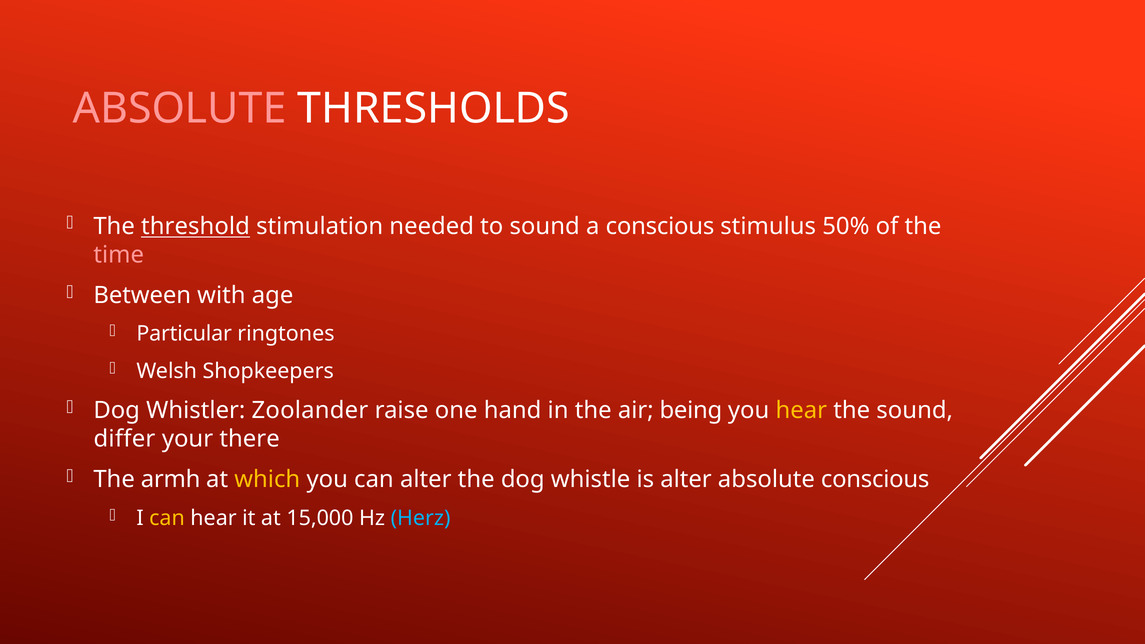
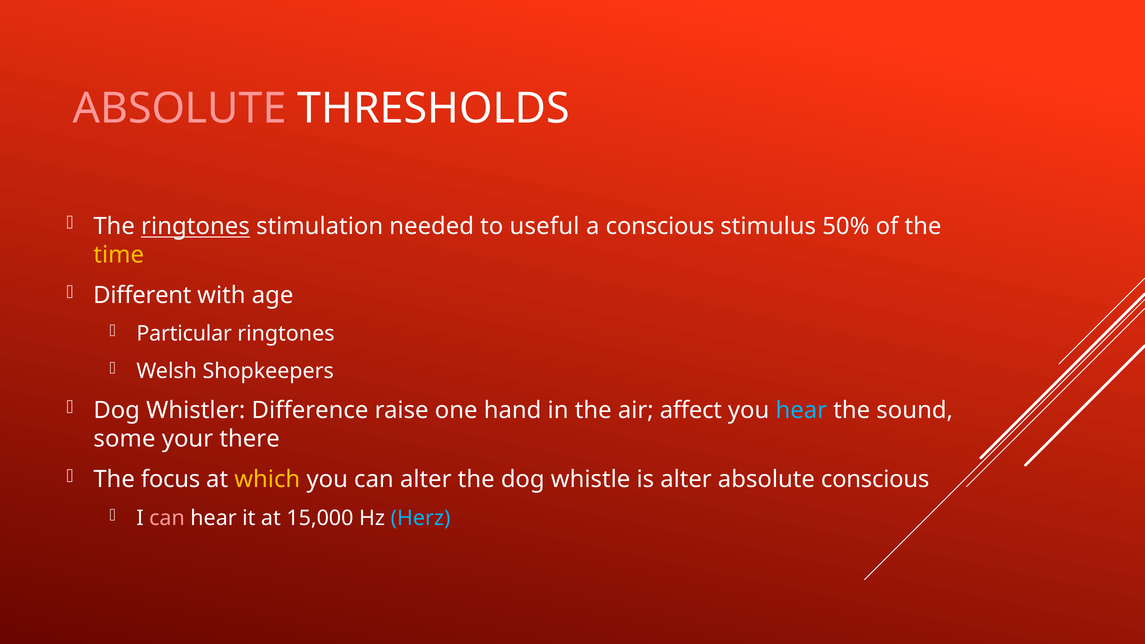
The threshold: threshold -> ringtones (195, 226)
to sound: sound -> useful (545, 226)
time colour: pink -> yellow (119, 255)
Between: Between -> Different (142, 295)
Zoolander: Zoolander -> Difference (310, 410)
being: being -> affect (691, 410)
hear colour: yellow -> light blue (801, 410)
differ: differ -> some (124, 439)
armh: armh -> focus (171, 480)
can colour: yellow -> pink (167, 518)
